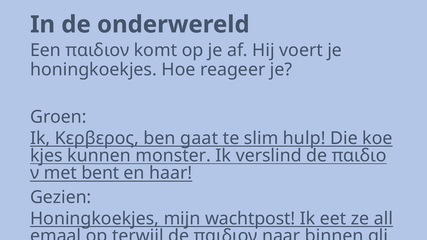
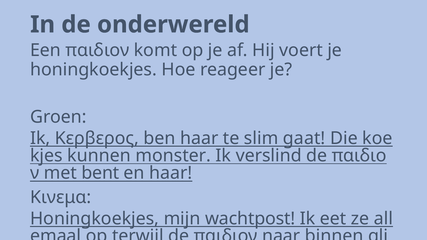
ben gaat: gaat -> haar (199, 138)
hulp: hulp -> gaat (304, 138)
Gezien: Gezien -> Κινεμα (61, 197)
